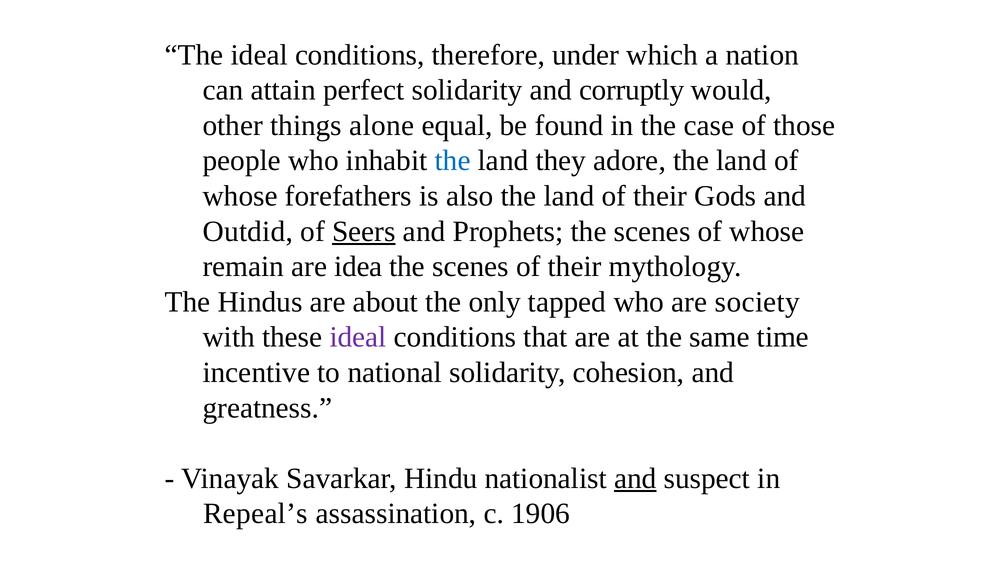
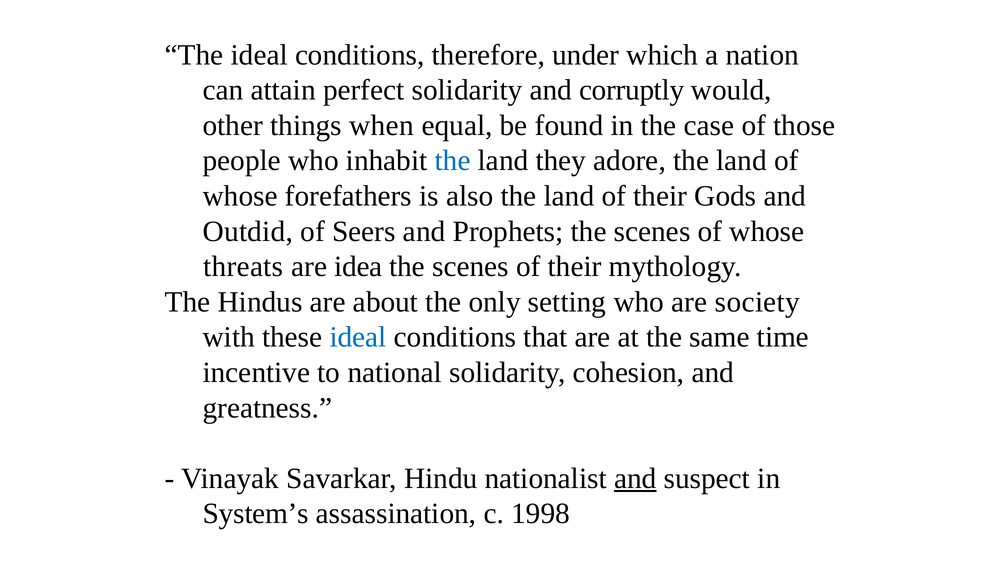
alone: alone -> when (382, 125)
Seers underline: present -> none (364, 231)
remain: remain -> threats (243, 267)
tapped: tapped -> setting (567, 302)
ideal colour: purple -> blue (358, 337)
Repeal’s: Repeal’s -> System’s (256, 514)
1906: 1906 -> 1998 (541, 514)
